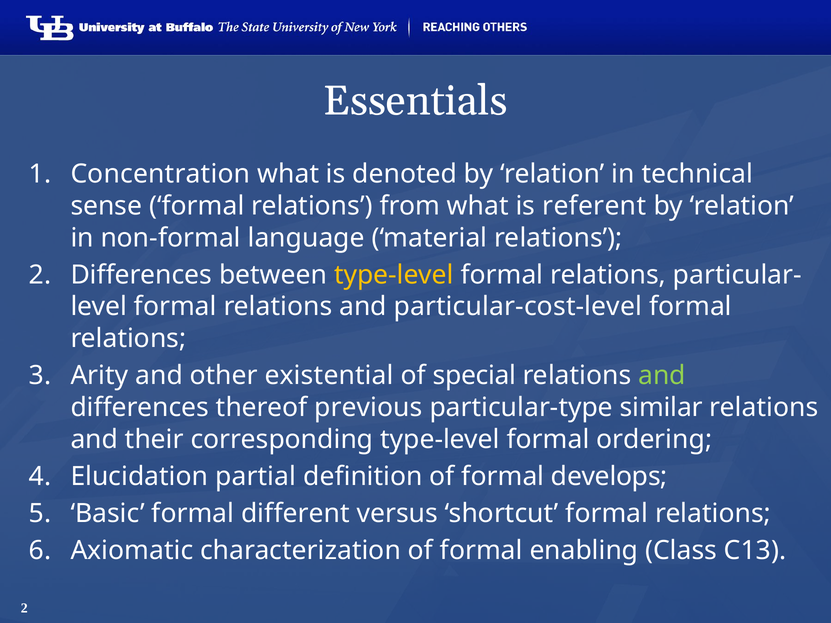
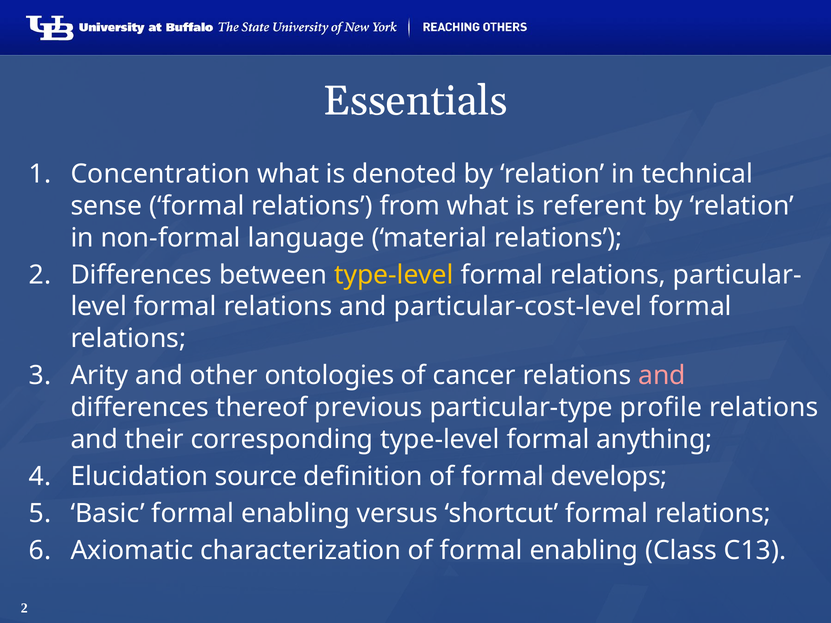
existential: existential -> ontologies (329, 376)
special: special -> cancer (474, 376)
and colour: light green -> pink (662, 376)
similar: similar -> profile (661, 408)
ordering: ordering -> anything (654, 439)
partial: partial -> source (256, 477)
Basic formal different: different -> enabling (296, 514)
